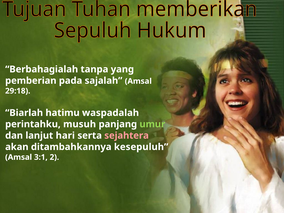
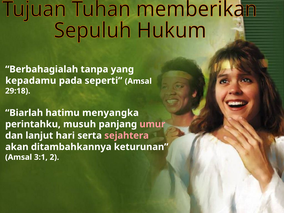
pemberian: pemberian -> kepadamu (31, 81)
sajalah: sajalah -> seperti (103, 81)
waspadalah: waspadalah -> menyangka (110, 113)
umur colour: light green -> pink (152, 124)
kesepuluh: kesepuluh -> keturunan (141, 147)
